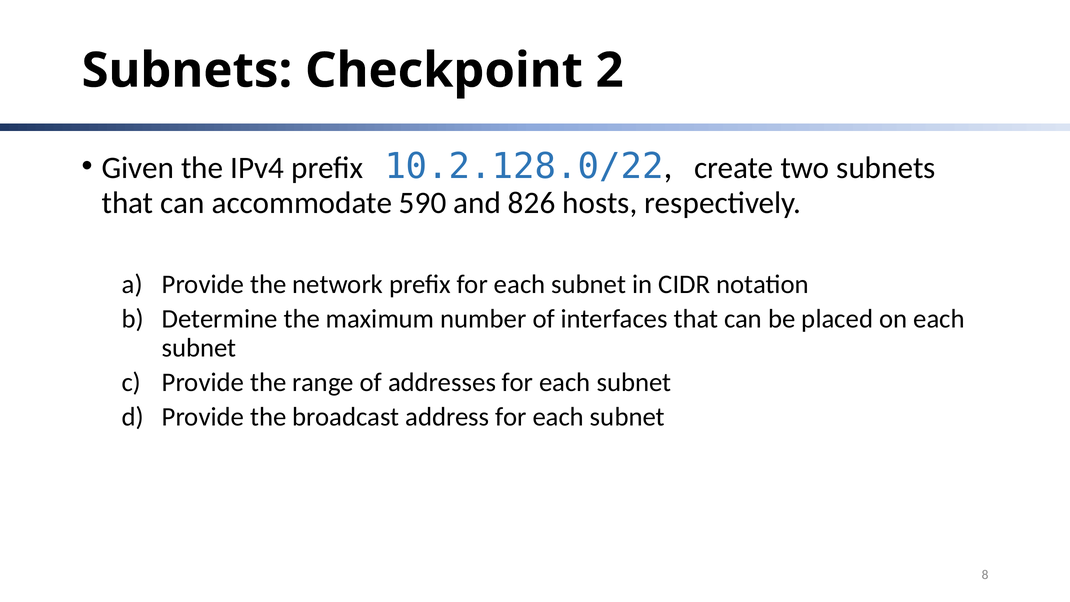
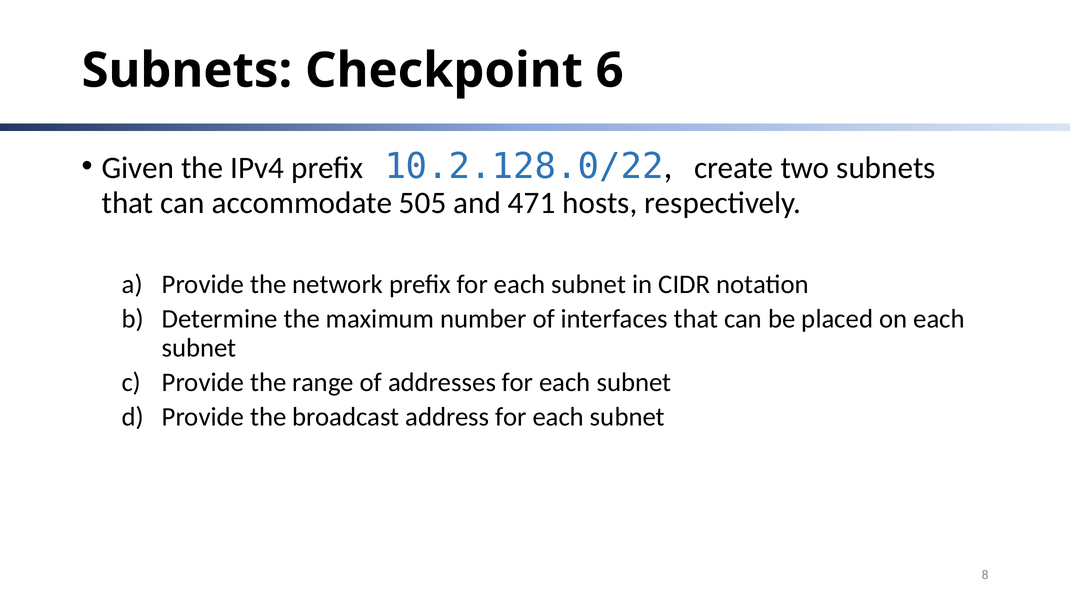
2: 2 -> 6 (610, 71)
590: 590 -> 505 (423, 203)
826: 826 -> 471 (532, 203)
